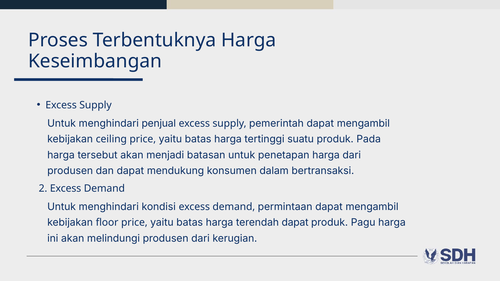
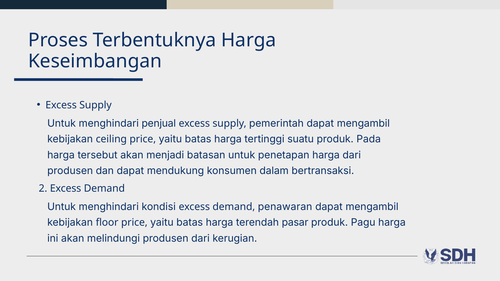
permintaan: permintaan -> penawaran (285, 207)
terendah dapat: dapat -> pasar (295, 223)
